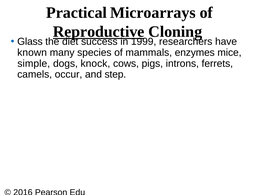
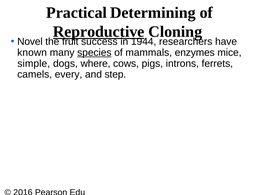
Microarrays: Microarrays -> Determining (153, 13)
Glass: Glass -> Novel (30, 42)
diet: diet -> fruit (70, 42)
1999: 1999 -> 1944 (144, 42)
species underline: none -> present (94, 53)
knock: knock -> where (96, 63)
occur: occur -> every (69, 74)
